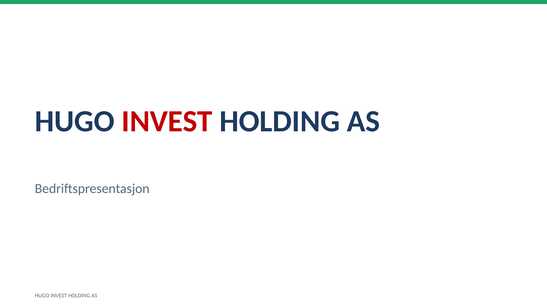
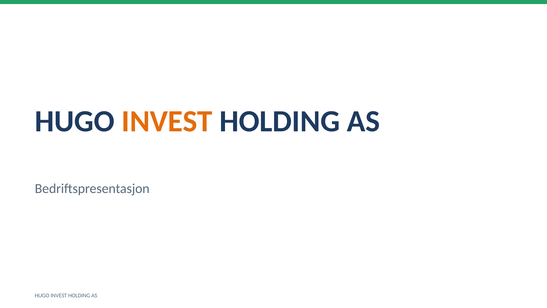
INVEST colour: red -> orange (167, 121)
